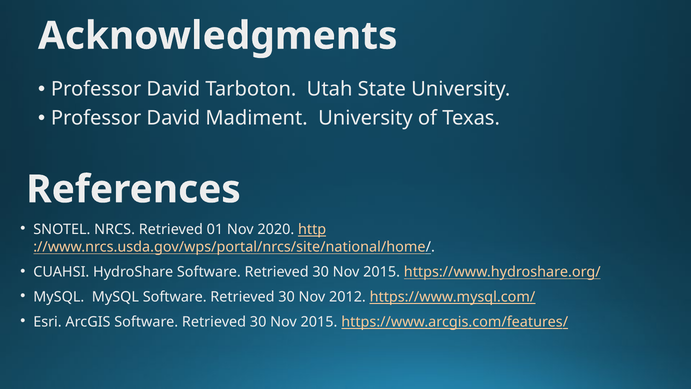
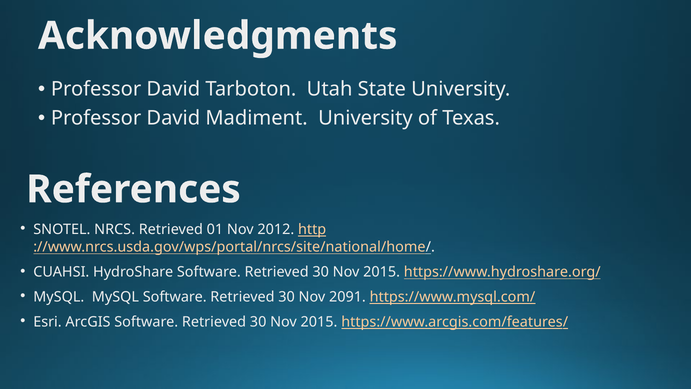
2020: 2020 -> 2012 (276, 229)
2012: 2012 -> 2091 (347, 297)
